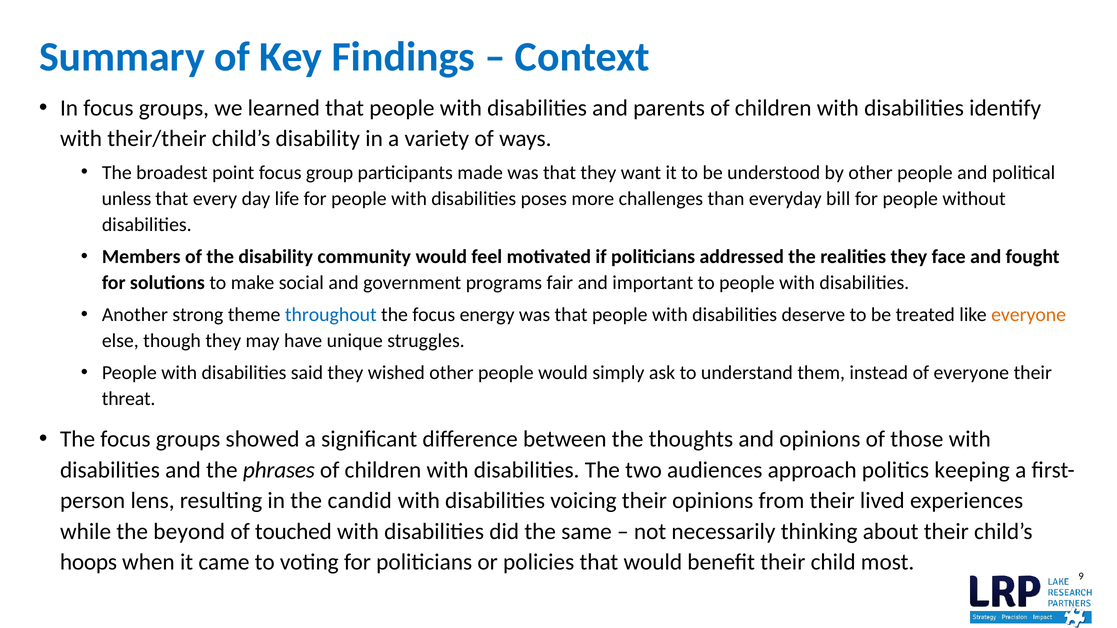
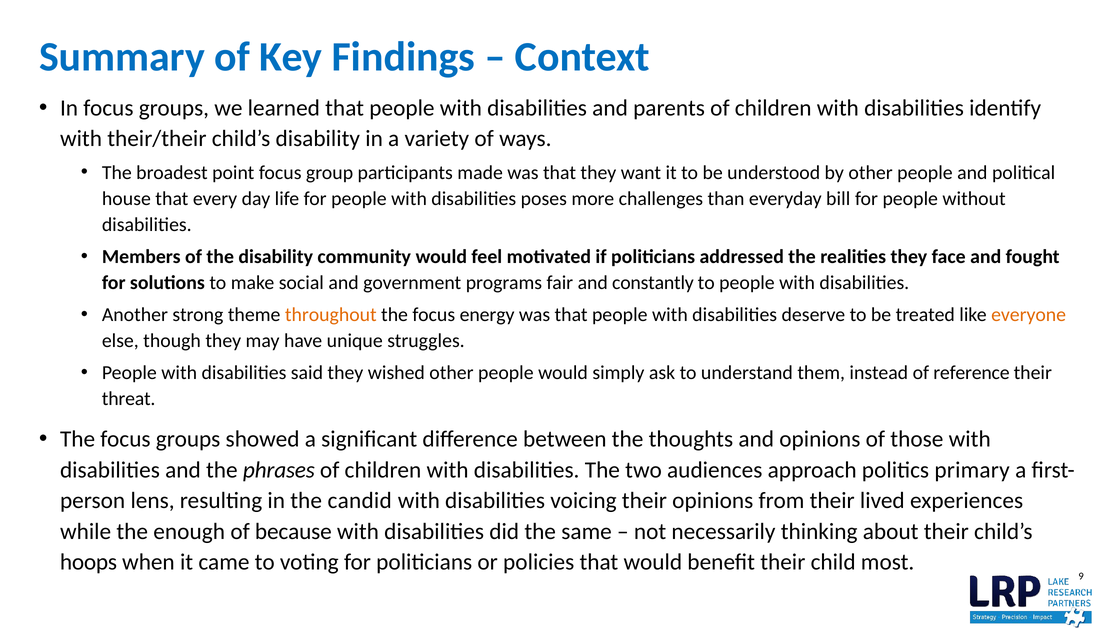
unless: unless -> house (126, 199)
important: important -> constantly (653, 283)
throughout colour: blue -> orange (331, 315)
of everyone: everyone -> reference (971, 373)
keeping: keeping -> primary (972, 470)
beyond: beyond -> enough (189, 532)
touched: touched -> because (293, 532)
